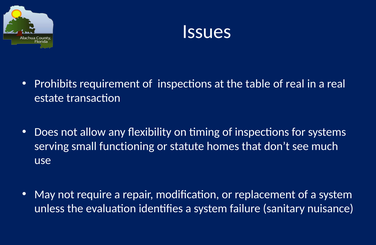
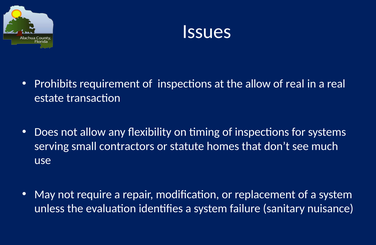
the table: table -> allow (258, 84)
functioning: functioning -> contractors (127, 146)
